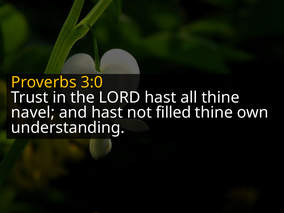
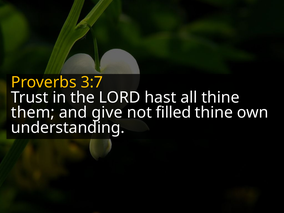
3:0: 3:0 -> 3:7 (92, 82)
navel: navel -> them (33, 113)
and hast: hast -> give (107, 113)
